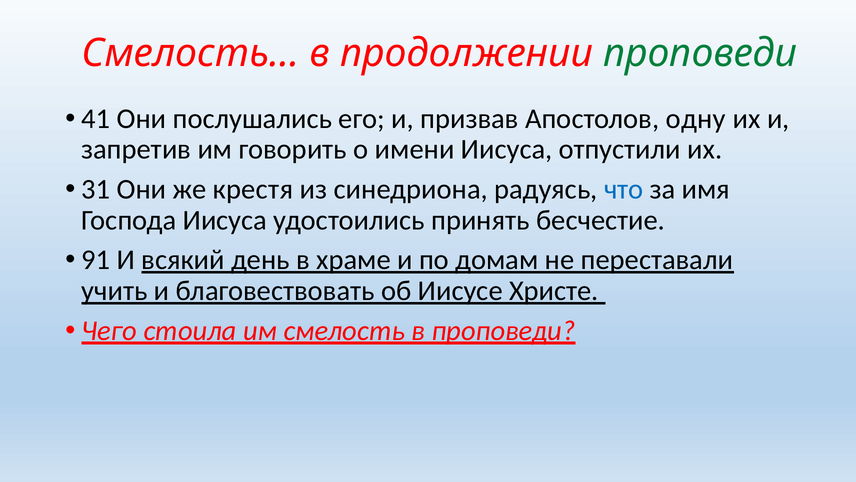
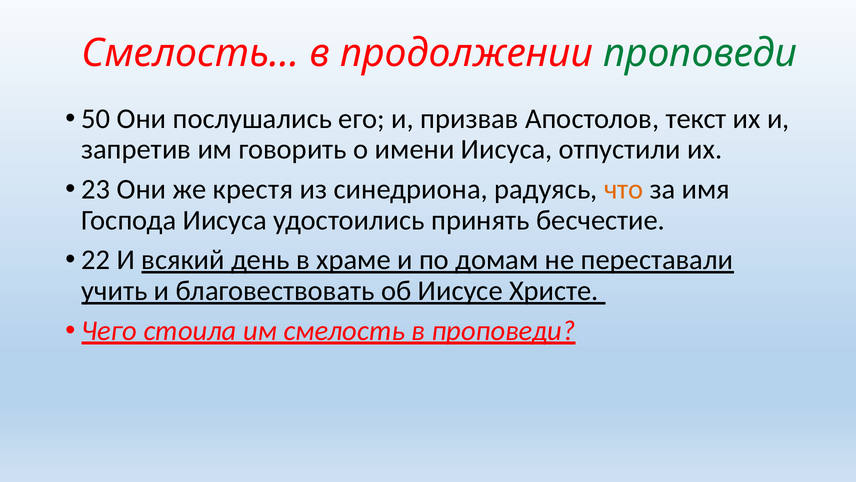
41: 41 -> 50 (96, 119)
одну: одну -> текст (696, 119)
31: 31 -> 23 (96, 189)
что colour: blue -> orange (624, 189)
91: 91 -> 22 (96, 260)
